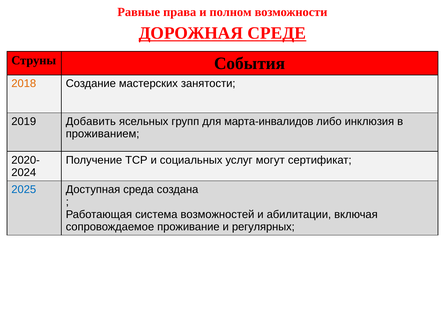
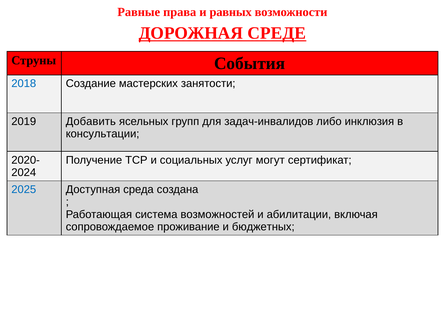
полном: полном -> равных (231, 12)
2018 colour: orange -> blue (24, 84)
марта-инвалидов: марта-инвалидов -> задач-инвалидов (269, 121)
проживанием: проживанием -> консультации (103, 134)
регулярных: регулярных -> бюджетных (263, 227)
